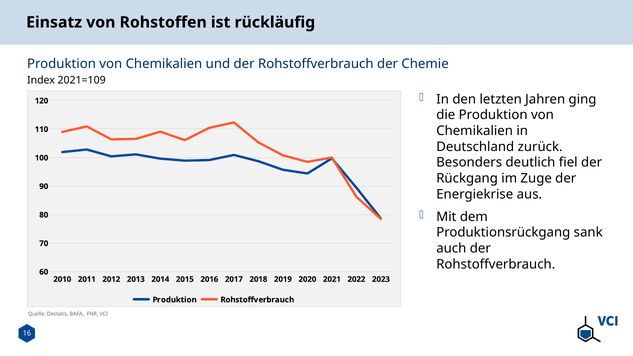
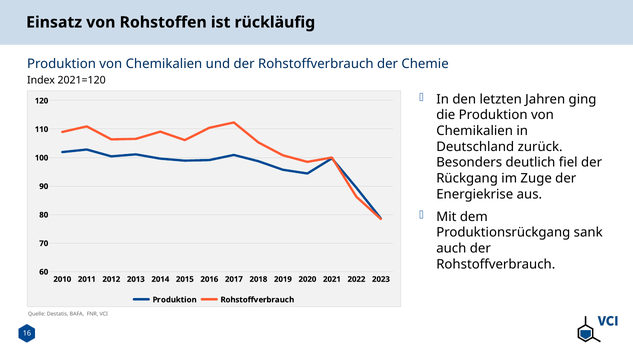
2021=109: 2021=109 -> 2021=120 (82, 80)
